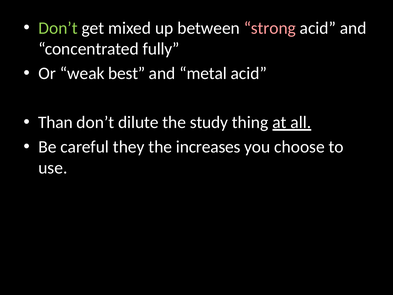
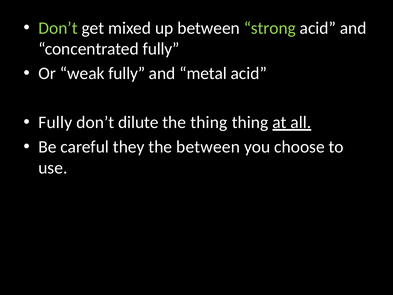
strong colour: pink -> light green (270, 28)
weak best: best -> fully (127, 73)
Than: Than -> Fully (55, 122)
the study: study -> thing (209, 122)
the increases: increases -> between (208, 147)
